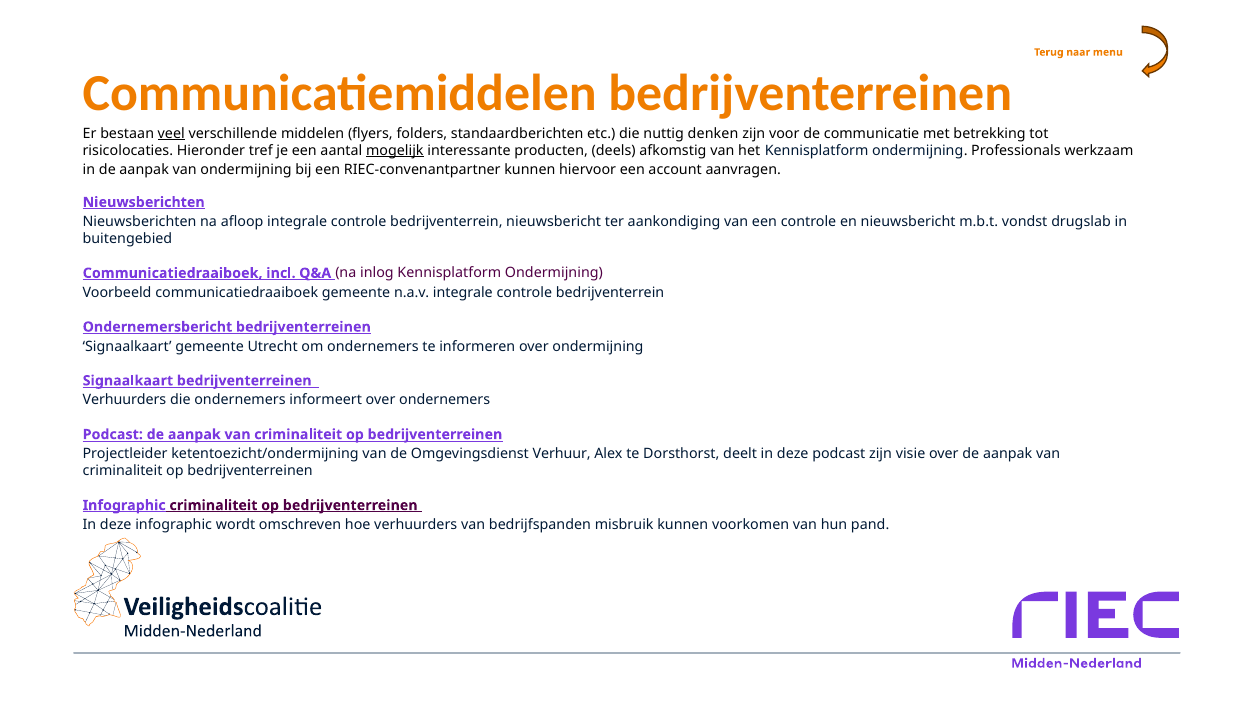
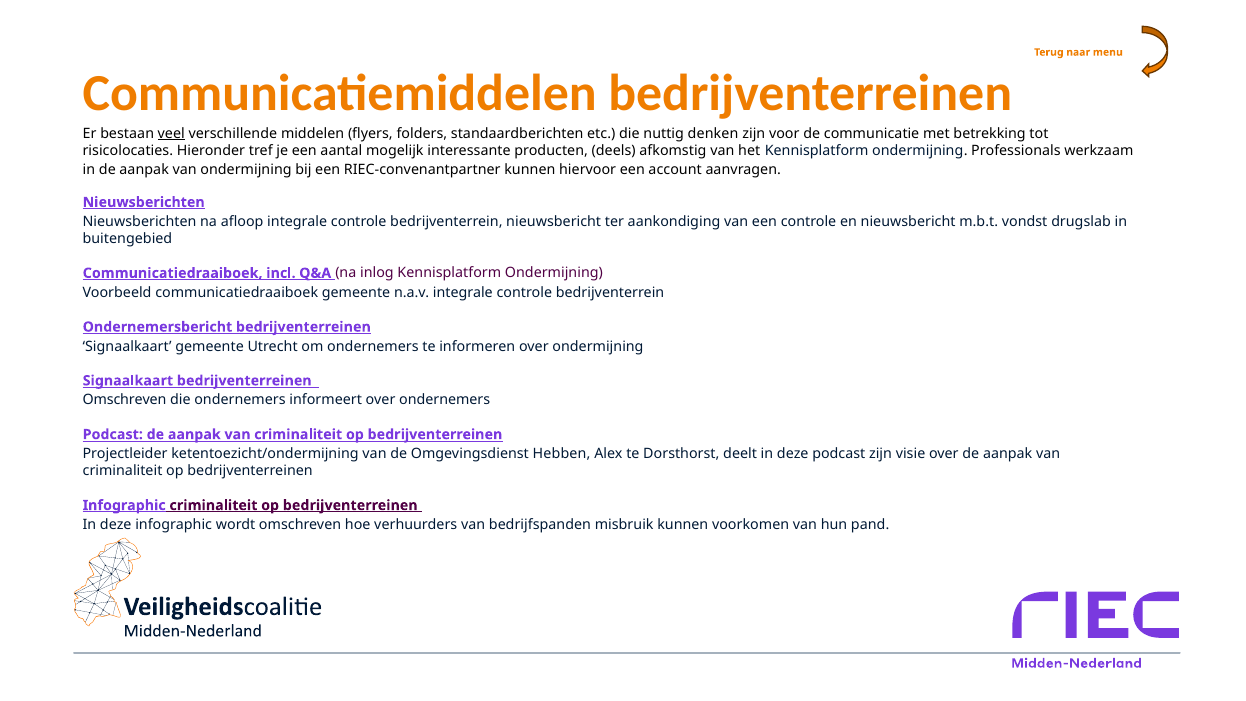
mogelijk underline: present -> none (395, 151)
Verhuurders: Verhuurders -> Omschreven (125, 400)
Verhuur: Verhuur -> Hebben (562, 454)
